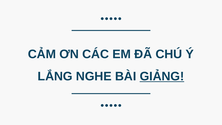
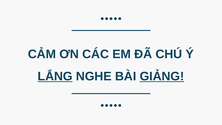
LẮNG underline: none -> present (55, 76)
